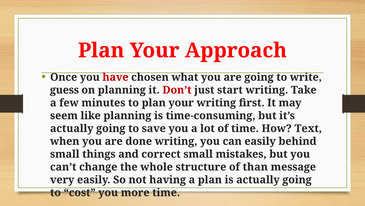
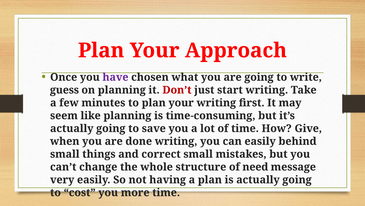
have colour: red -> purple (115, 77)
Text: Text -> Give (308, 128)
than: than -> need (255, 166)
